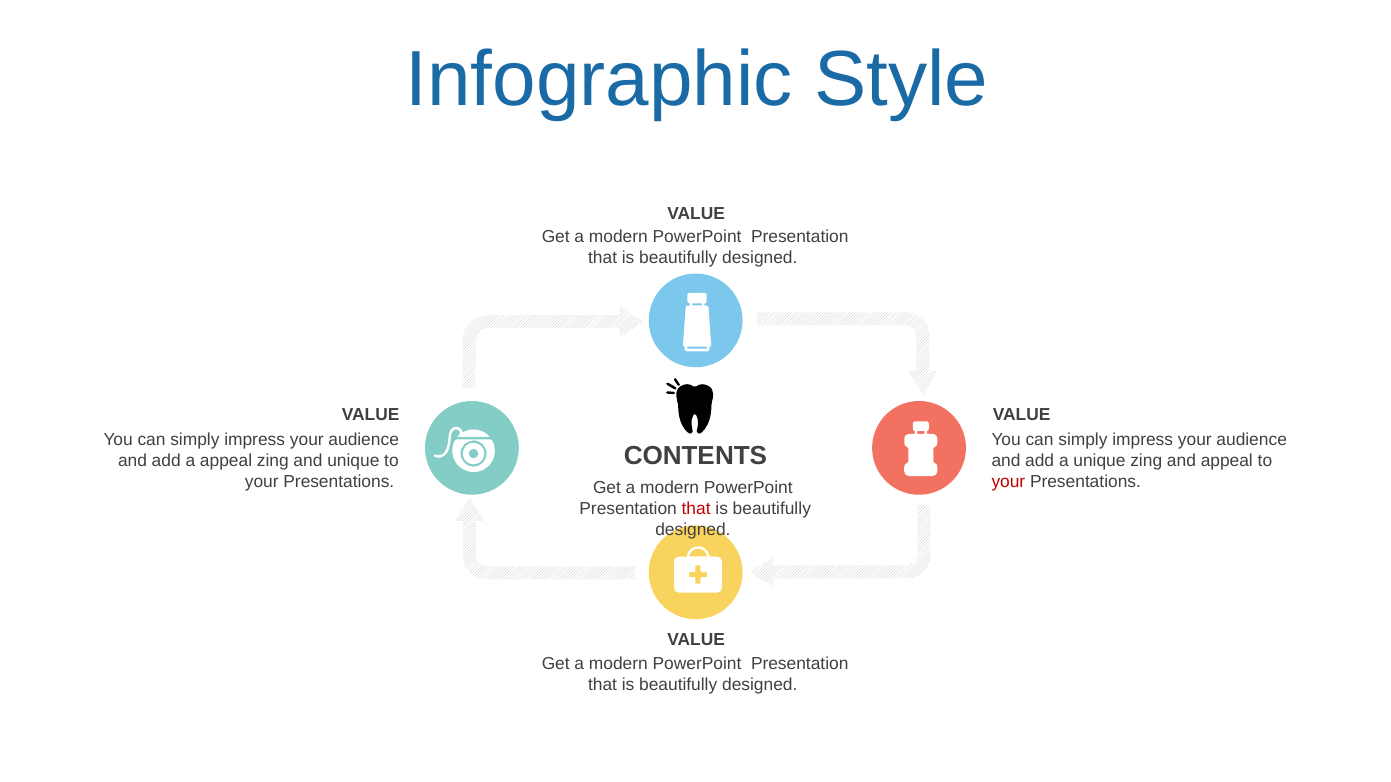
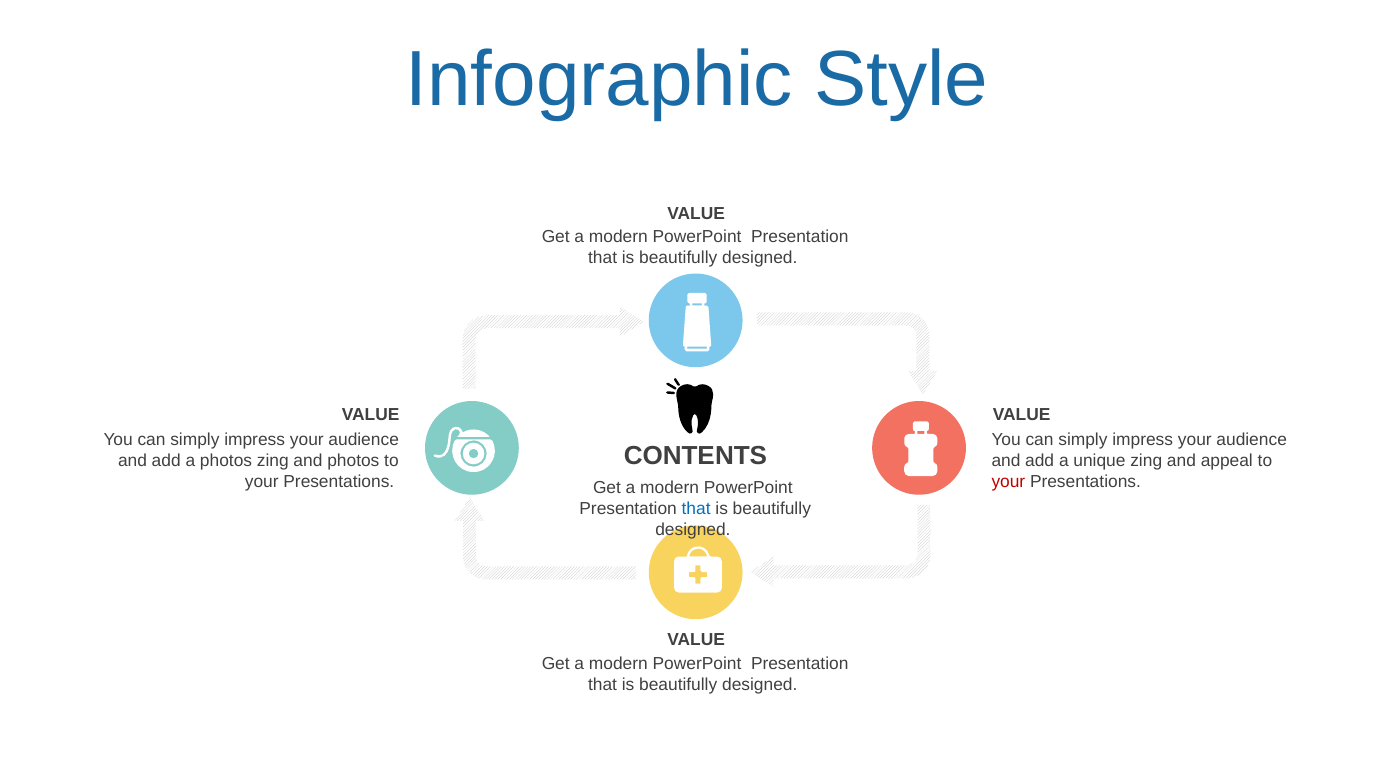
a appeal: appeal -> photos (226, 461)
and unique: unique -> photos (353, 461)
that colour: red -> blue (696, 509)
